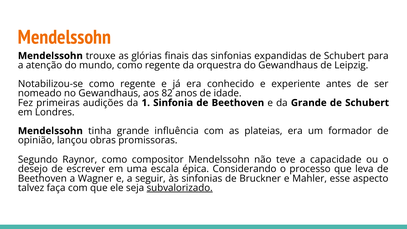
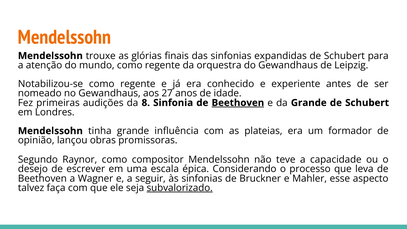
82: 82 -> 27 (167, 93)
1: 1 -> 8 (146, 103)
Beethoven underline: none -> present (238, 103)
